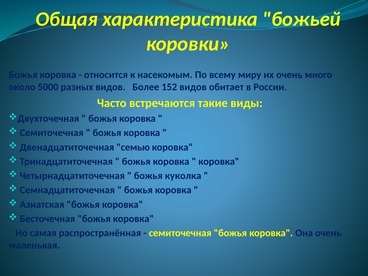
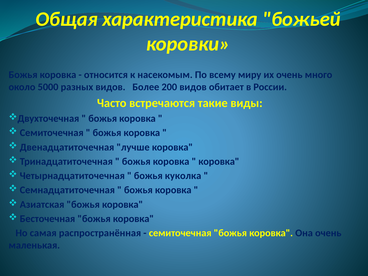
152: 152 -> 200 (169, 87)
семью: семью -> лучше (133, 147)
